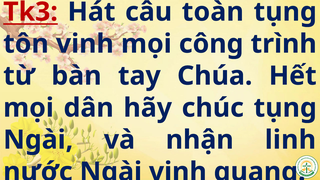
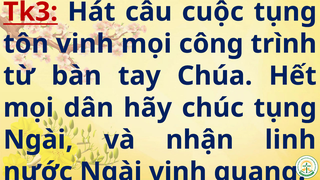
toàn: toàn -> cuộc (213, 12)
